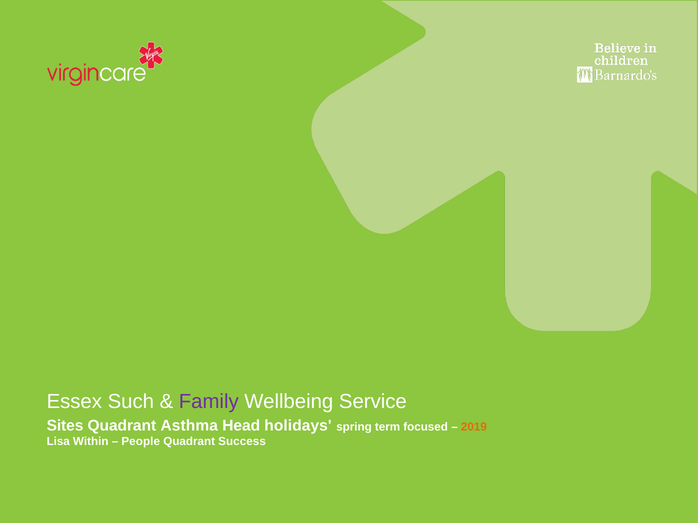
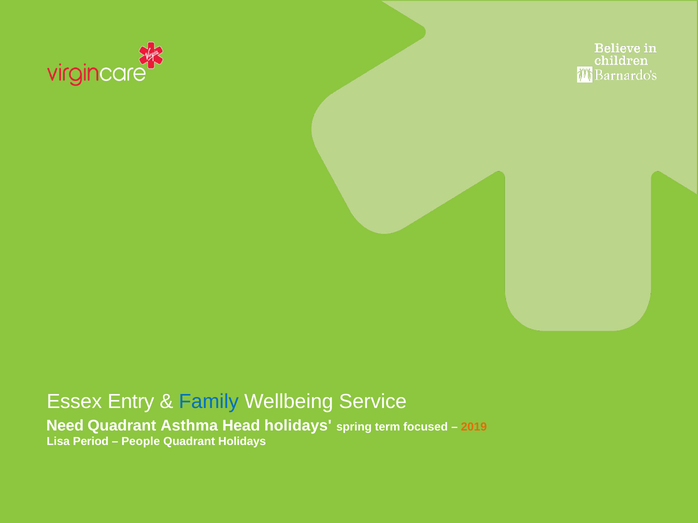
Such: Such -> Entry (131, 402)
Family colour: purple -> blue (209, 402)
Sites: Sites -> Need (65, 426)
Within: Within -> Period (91, 442)
Quadrant Success: Success -> Holidays (242, 442)
